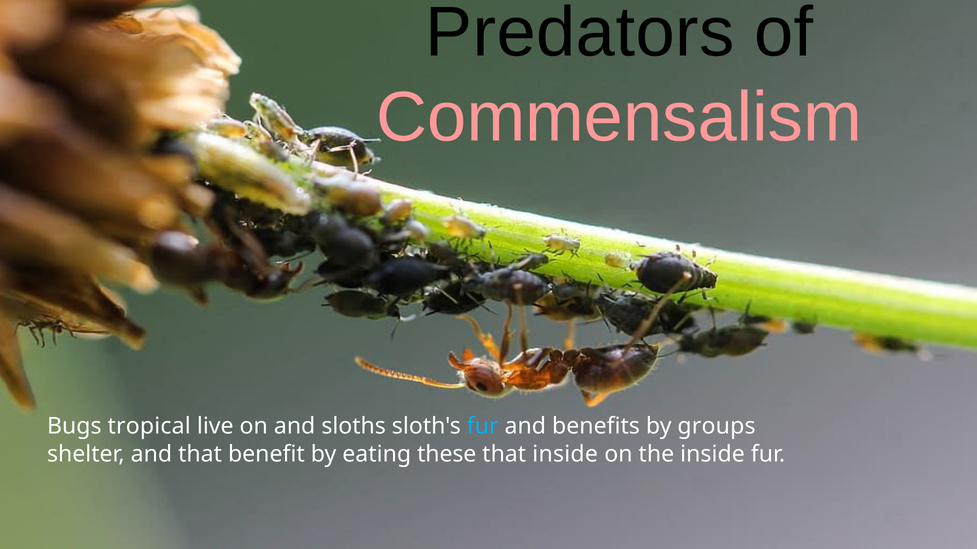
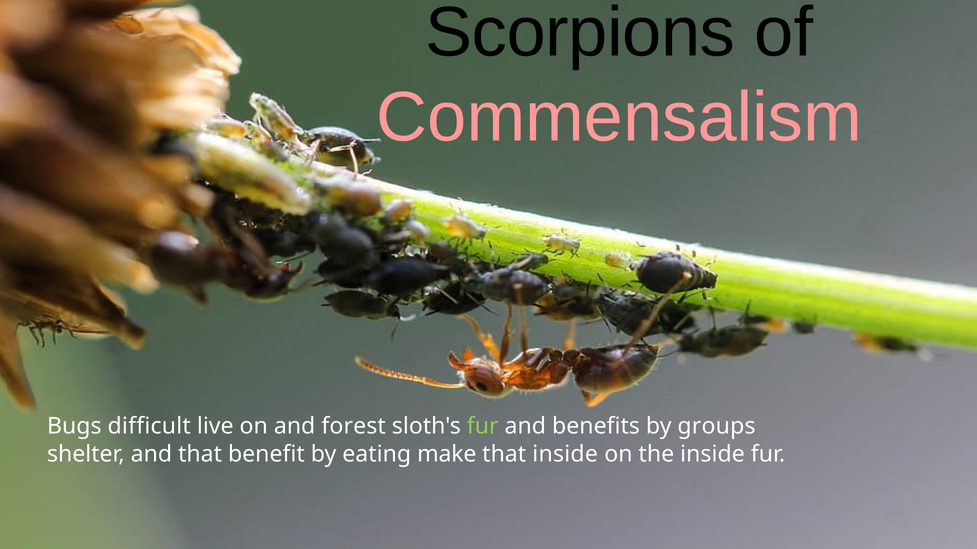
Predators: Predators -> Scorpions (580, 33)
tropical: tropical -> difficult (149, 427)
sloths: sloths -> forest (354, 427)
fur colour: light blue -> light green (483, 427)
these: these -> make (447, 455)
